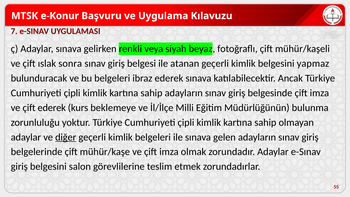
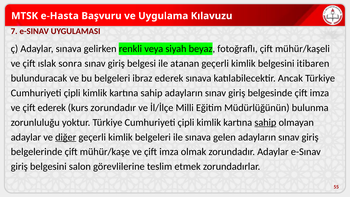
e-Konur: e-Konur -> e-Hasta (60, 16)
yapmaz: yapmaz -> itibaren (313, 64)
kurs beklemeye: beklemeye -> zorundadır (113, 108)
sahip underline: none -> present (265, 122)
